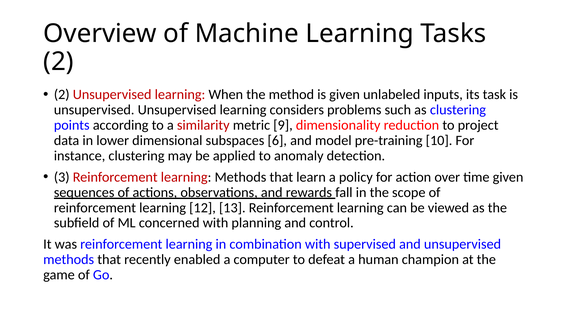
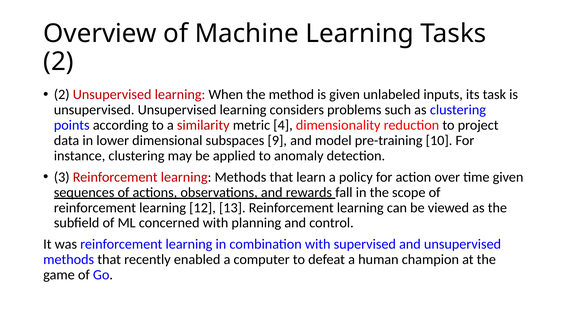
9: 9 -> 4 (283, 125)
6: 6 -> 9 (277, 141)
